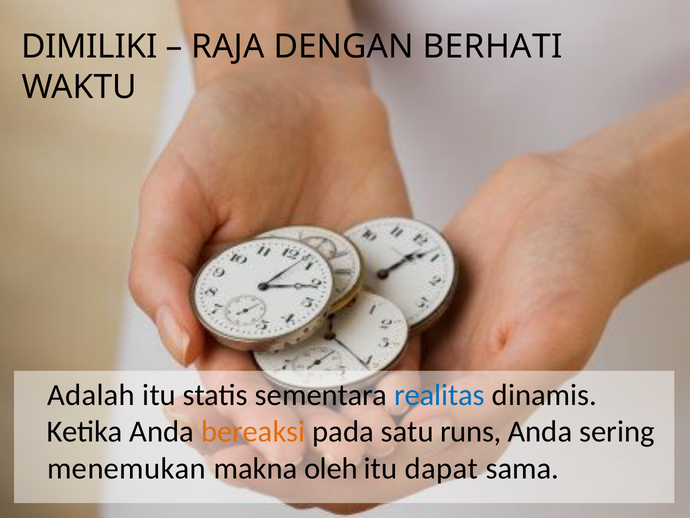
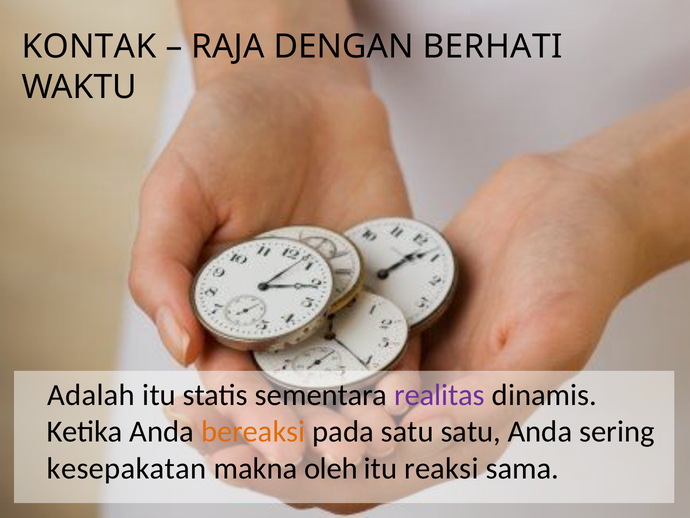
DIMILIKI: DIMILIKI -> KONTAK (89, 47)
realitas colour: blue -> purple (439, 395)
satu runs: runs -> satu (471, 431)
menemukan: menemukan -> kesepakatan (127, 468)
dapat: dapat -> reaksi (441, 468)
